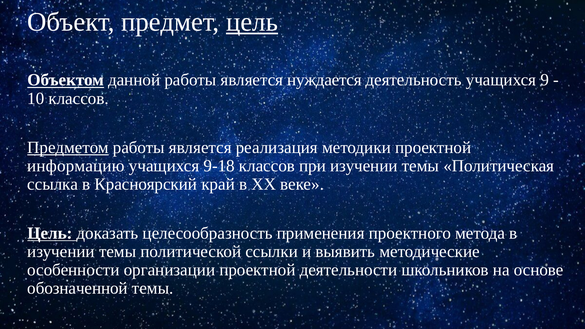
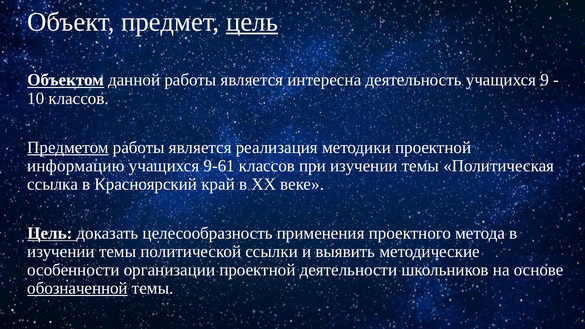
нуждается: нуждается -> интересна (324, 80)
9-18: 9-18 -> 9-61 (219, 166)
обозначенной underline: none -> present (78, 288)
